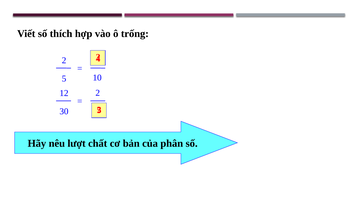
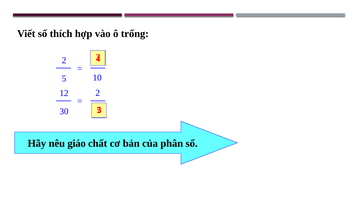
lượt: lượt -> giáo (77, 143)
